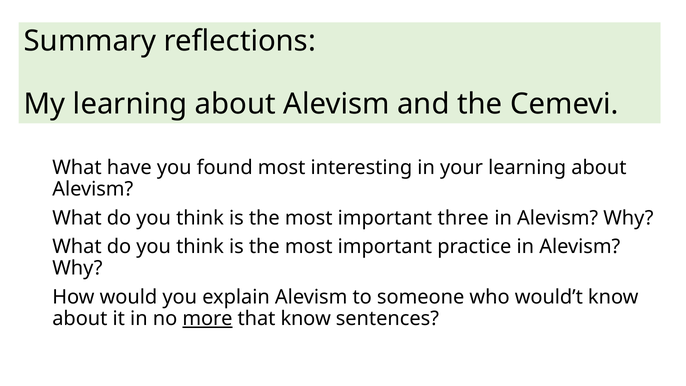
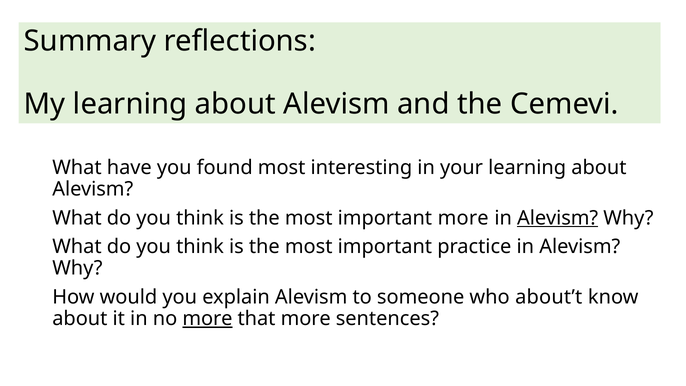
important three: three -> more (463, 218)
Alevism underline: none -> present (558, 218)
would’t: would’t -> about’t (549, 297)
that know: know -> more (306, 318)
